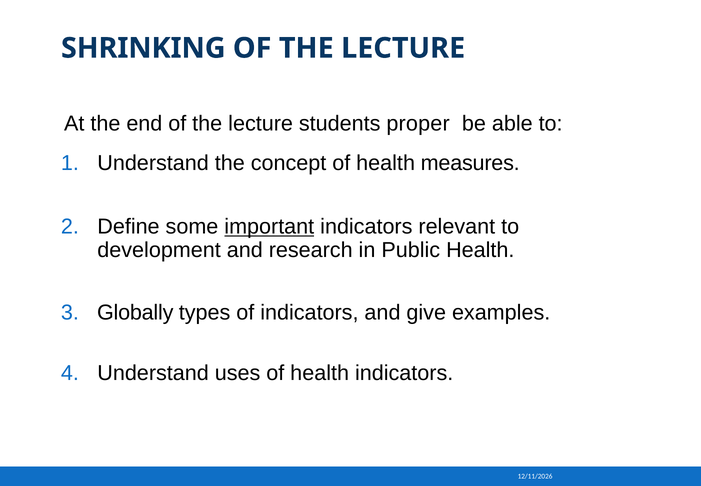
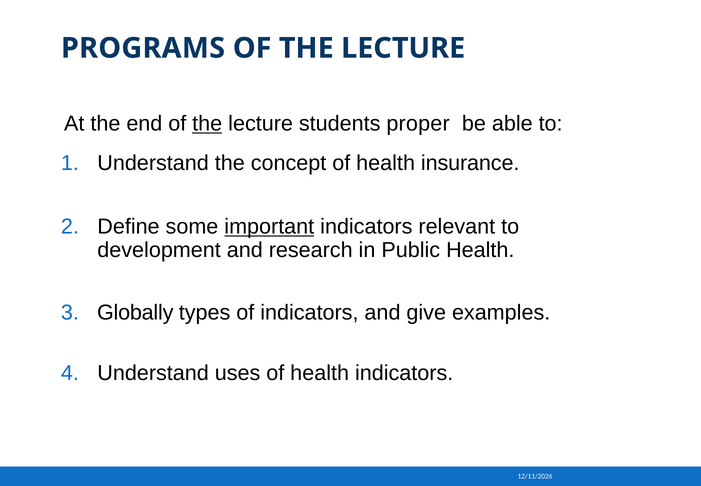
SHRINKING: SHRINKING -> PROGRAMS (143, 48)
the underline: none -> present (207, 124)
measures: measures -> insurance (470, 163)
